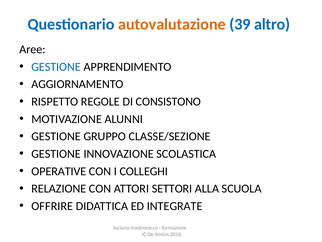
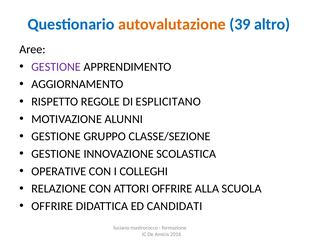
GESTIONE colour: blue -> purple (56, 67)
CONSISTONO: CONSISTONO -> ESPLICITANO (168, 101)
ATTORI SETTORI: SETTORI -> OFFRIRE (172, 188)
INTEGRATE: INTEGRATE -> CANDIDATI (175, 206)
